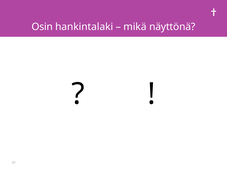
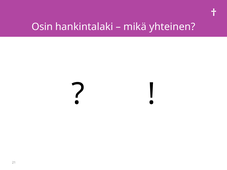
näyttönä: näyttönä -> yhteinen (172, 27)
